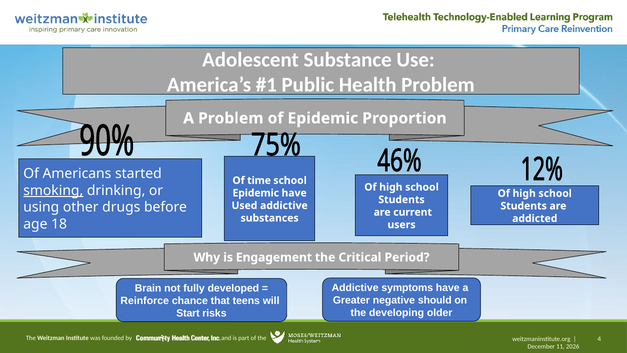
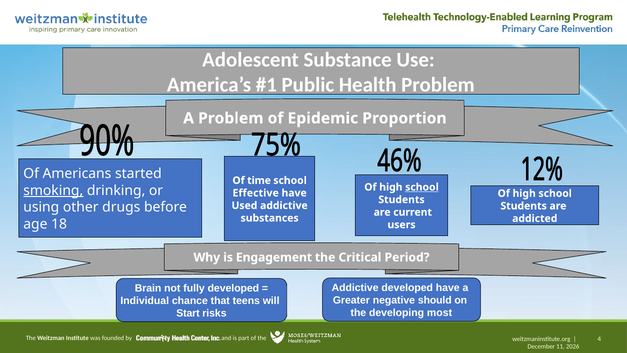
school underline: none -> present (422, 187)
Epidemic: Epidemic -> Effective (256, 193)
Addictive symptoms: symptoms -> developed (407, 288)
Reinforce: Reinforce -> Individual (145, 301)
older: older -> most (440, 313)
